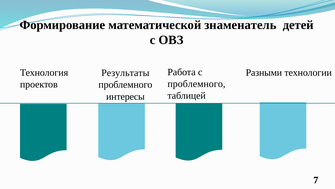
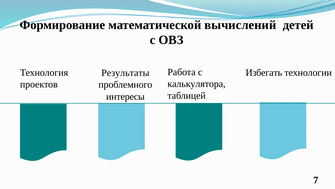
знаменатель: знаменатель -> вычислений (240, 25)
Разными: Разными -> Избегать (264, 72)
проблемного: проблемного -> калькулятора (196, 84)
